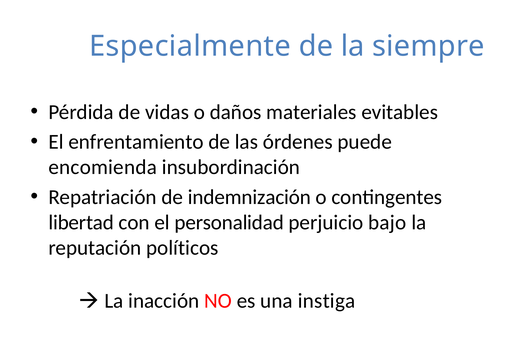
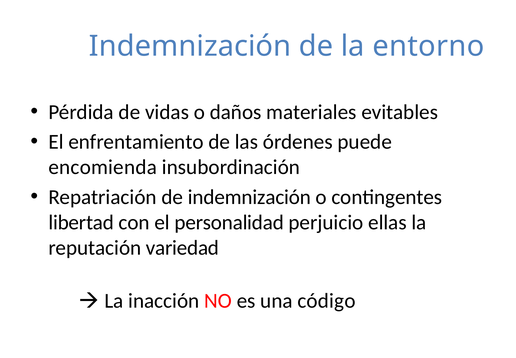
Especialmente: Especialmente -> Indemnización (190, 46)
siempre: siempre -> entorno (428, 46)
bajo: bajo -> ellas (387, 222)
políticos: políticos -> variedad (182, 247)
instiga: instiga -> código (327, 300)
